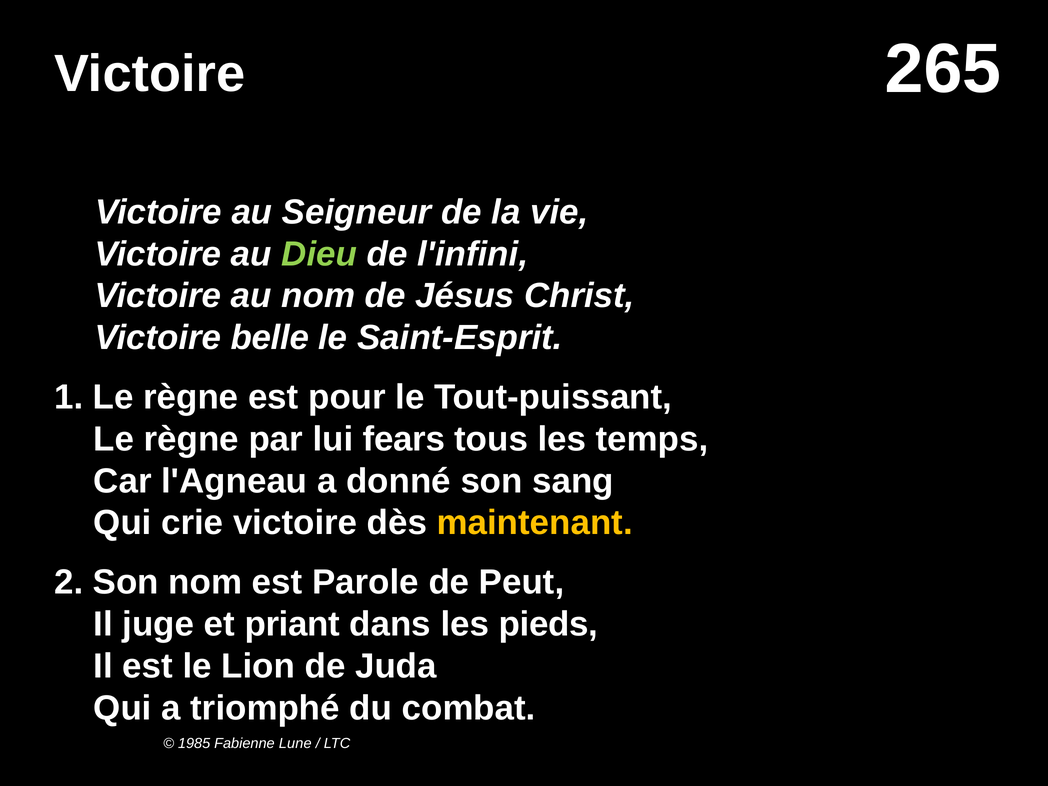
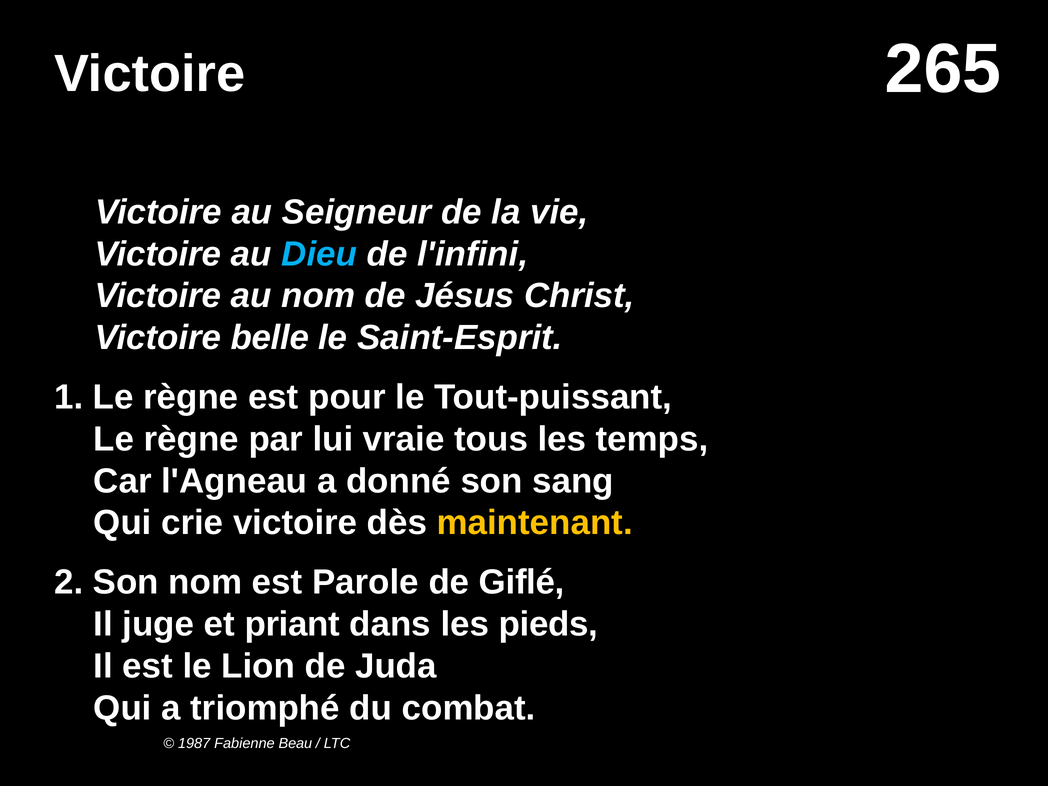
Dieu colour: light green -> light blue (319, 254)
fears: fears -> vraie (404, 439)
Peut: Peut -> Giflé (522, 582)
1985: 1985 -> 1987 (194, 744)
Lune: Lune -> Beau (295, 744)
